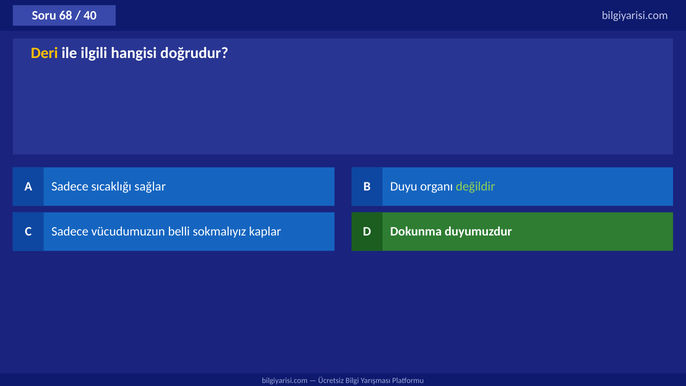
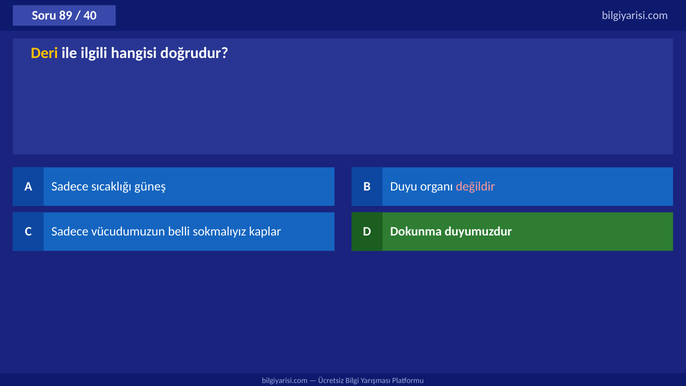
68: 68 -> 89 (66, 16)
sağlar: sağlar -> güneş (150, 187)
değildir colour: light green -> pink (475, 187)
